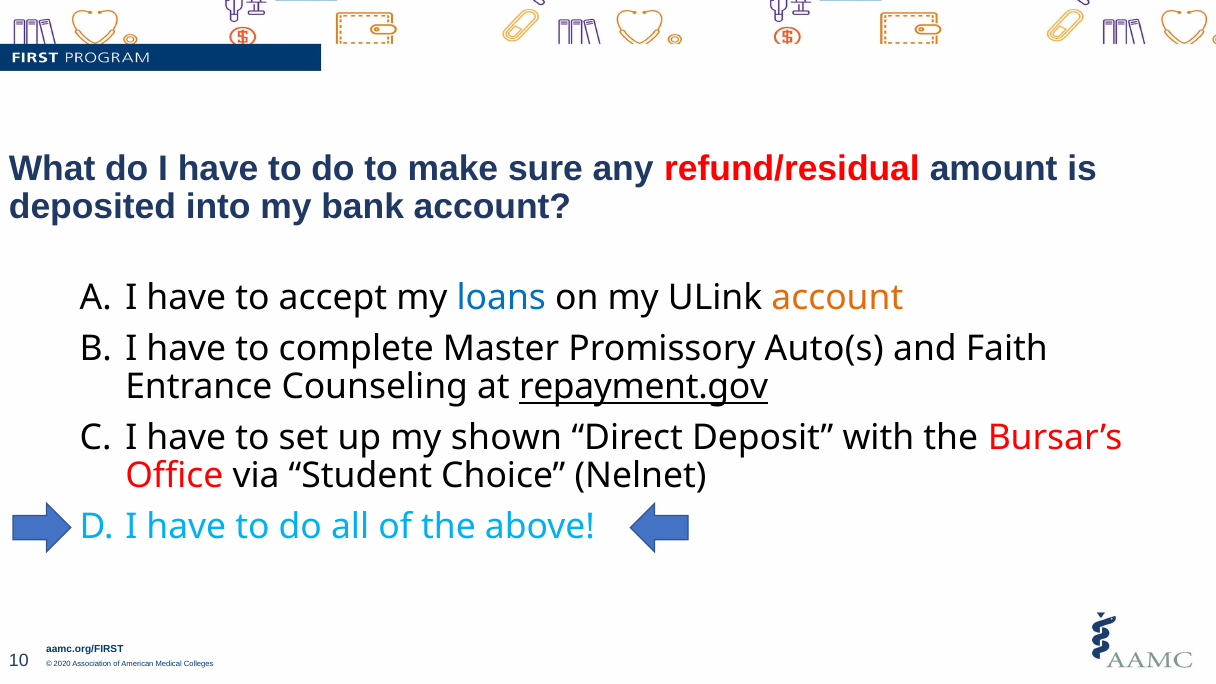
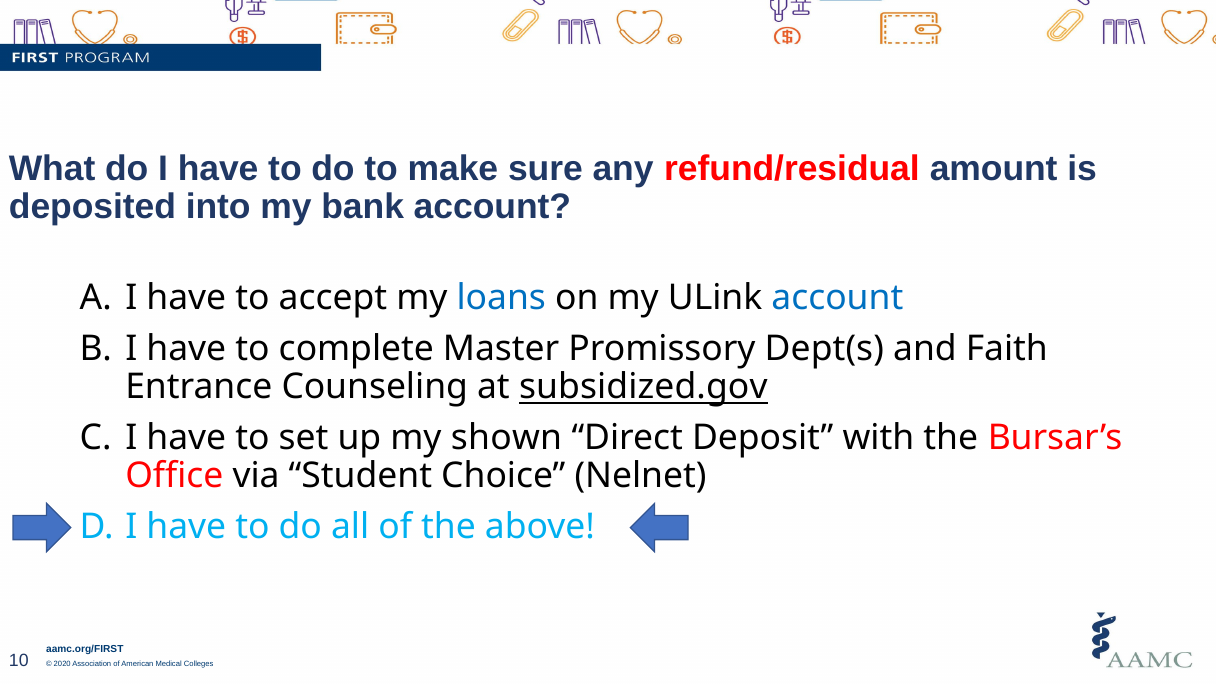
account colour: orange -> blue (837, 298)
Auto(s: Auto(s -> Dept(s (824, 349)
repayment.gov: repayment.gov -> subsidized.gov (643, 387)
